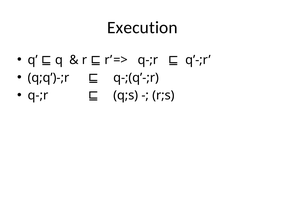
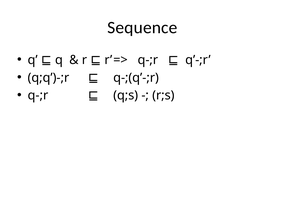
Execution: Execution -> Sequence (142, 28)
